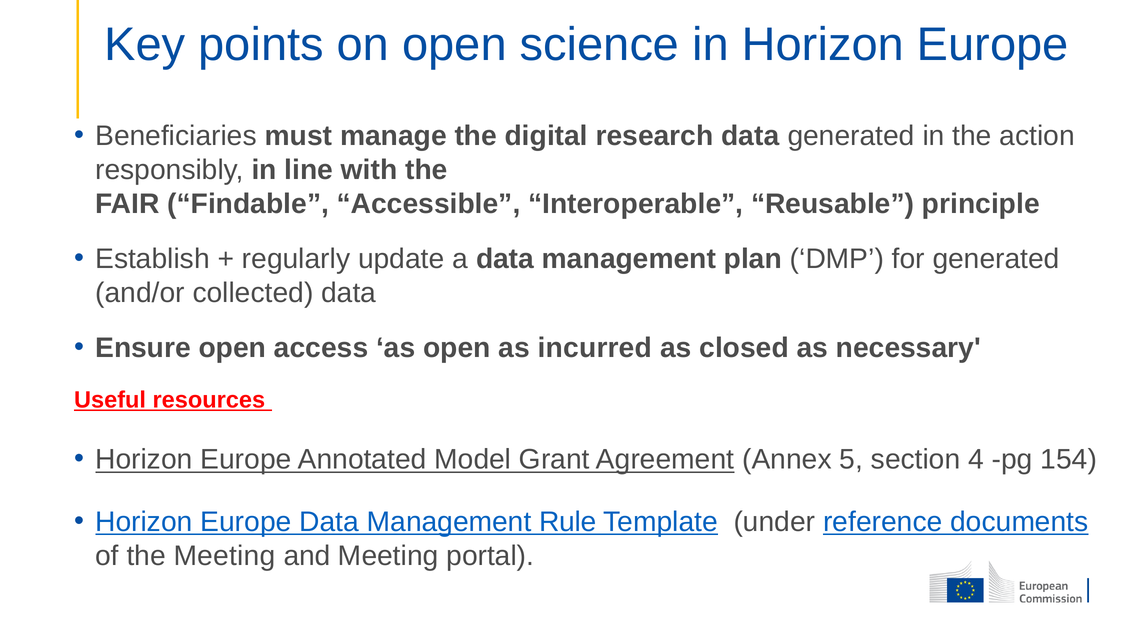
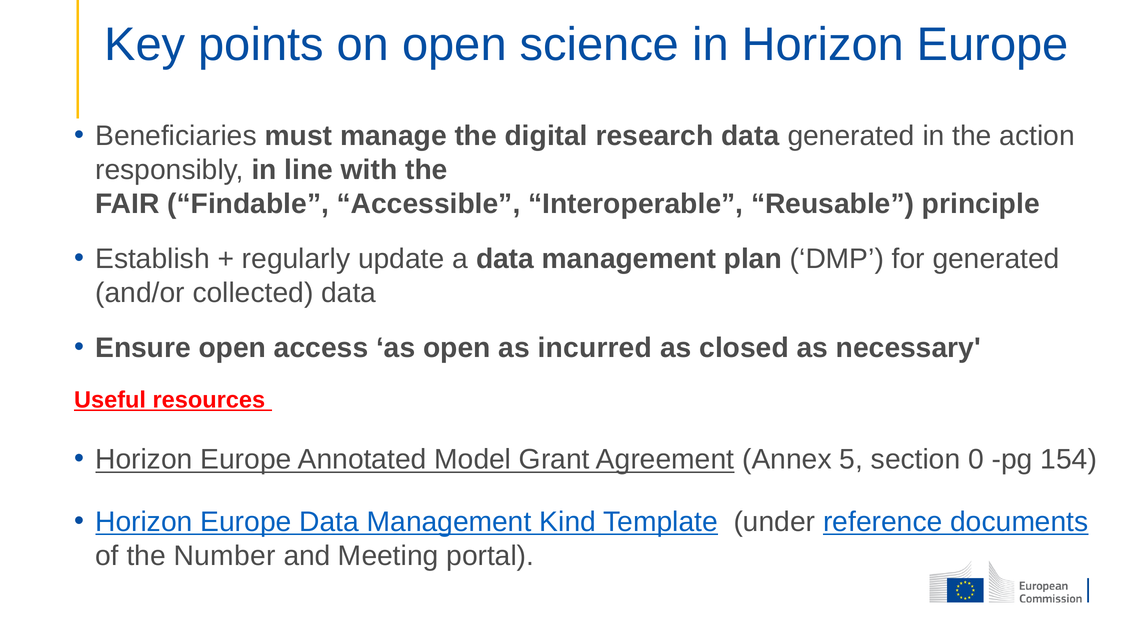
4: 4 -> 0 (976, 459)
Rule: Rule -> Kind (568, 522)
the Meeting: Meeting -> Number (225, 555)
